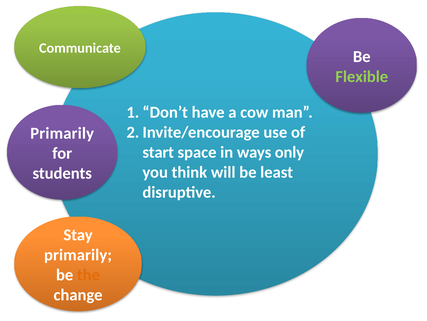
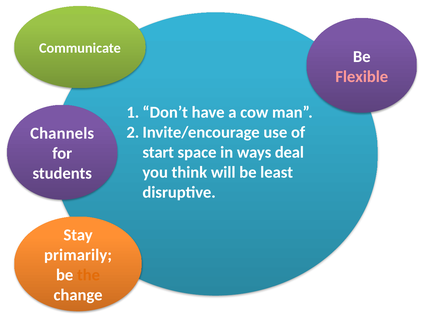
Flexible colour: light green -> pink (362, 76)
Primarily: Primarily -> Channels (62, 133)
only: only -> deal (289, 152)
